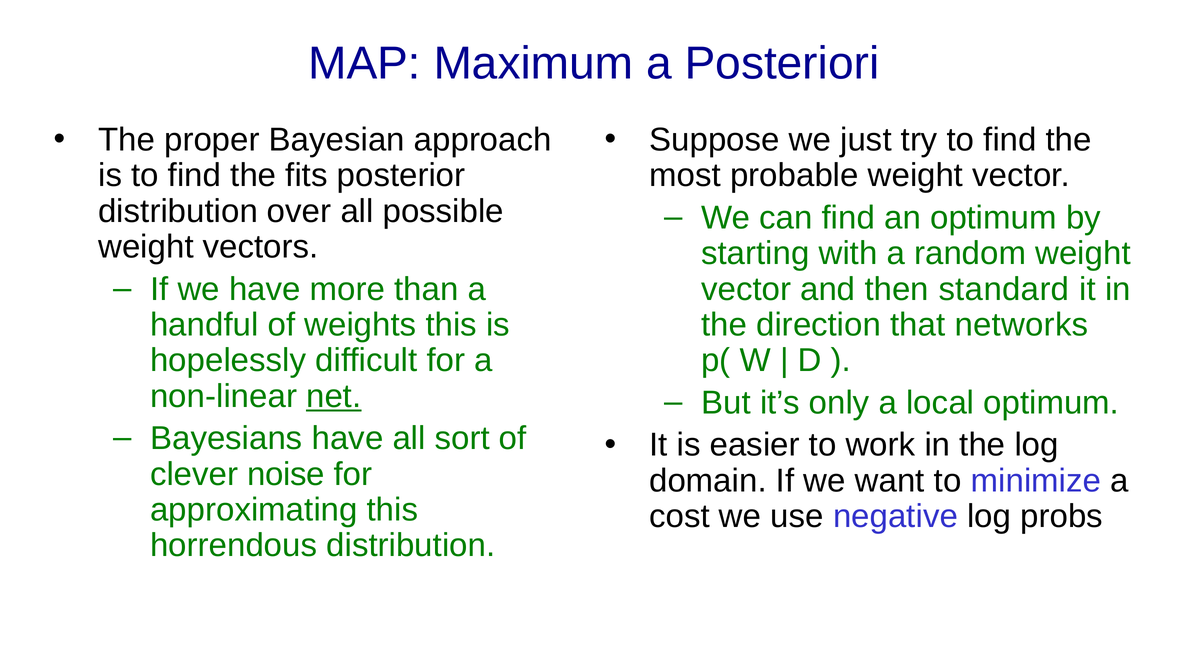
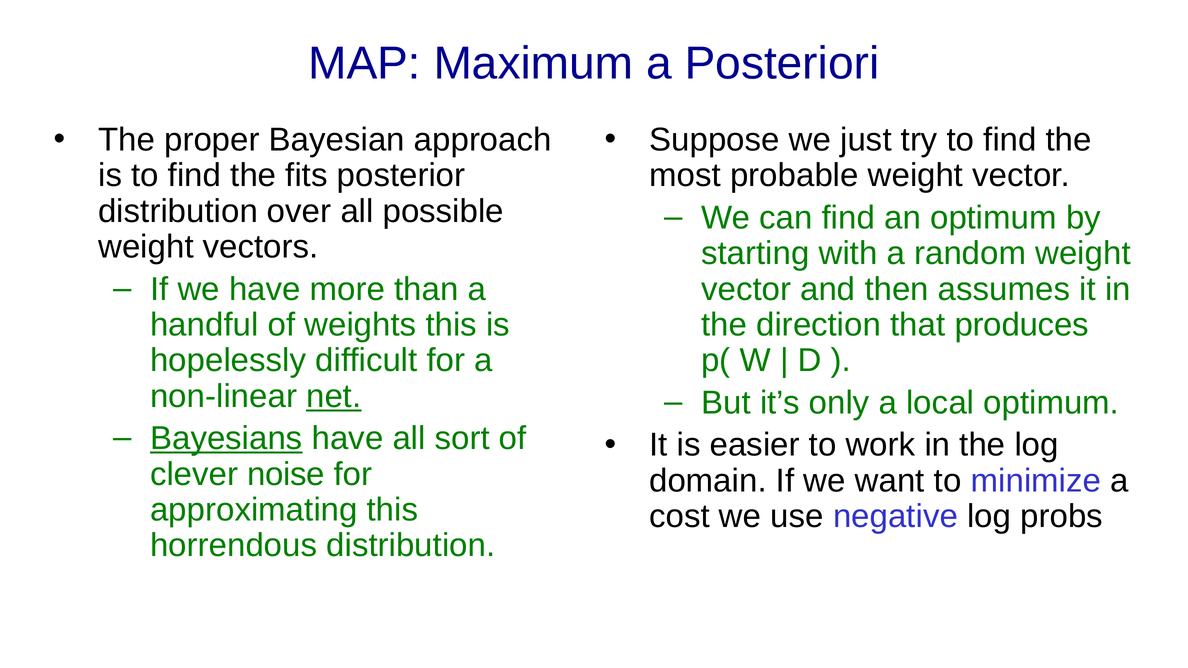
standard: standard -> assumes (1004, 289)
networks: networks -> produces (1022, 325)
Bayesians underline: none -> present (226, 439)
